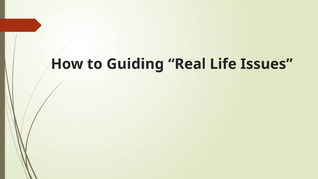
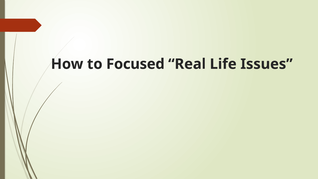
Guiding: Guiding -> Focused (135, 64)
